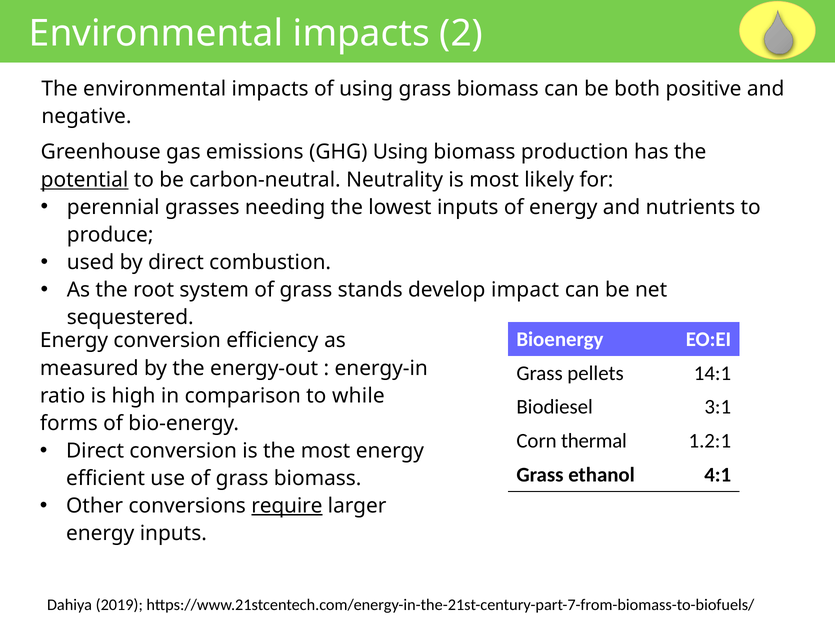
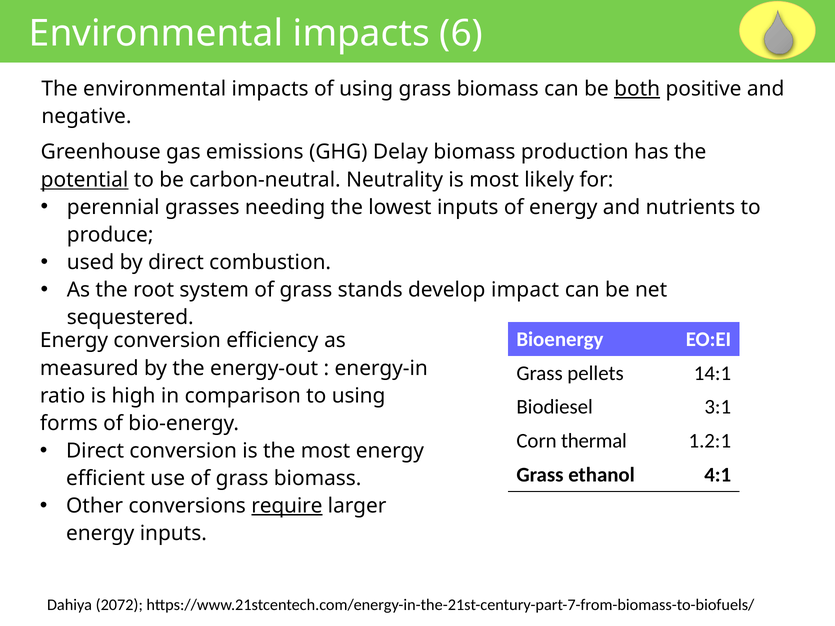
2: 2 -> 6 (461, 33)
both underline: none -> present (637, 89)
GHG Using: Using -> Delay (400, 152)
to while: while -> using (359, 396)
2019: 2019 -> 2072 (119, 605)
